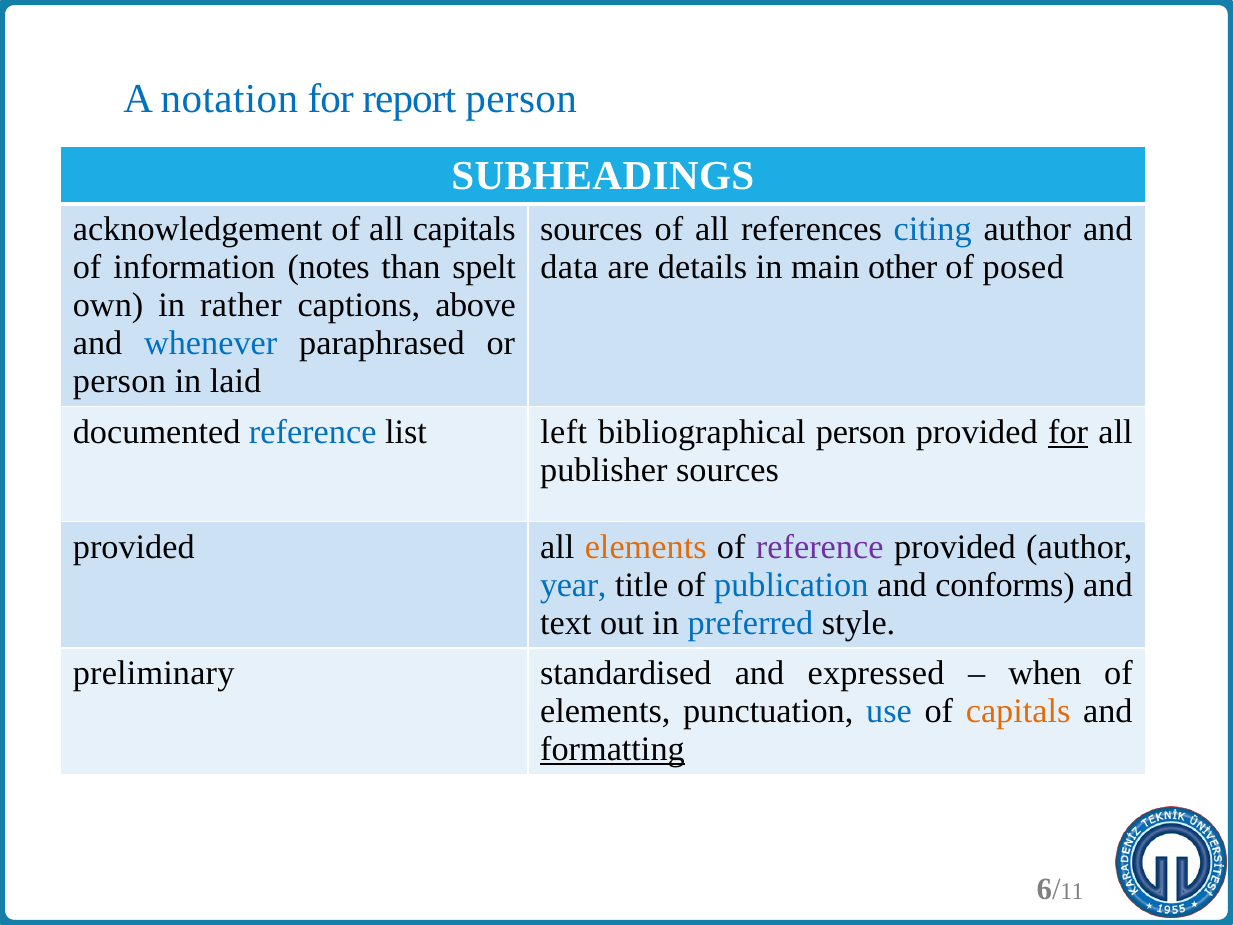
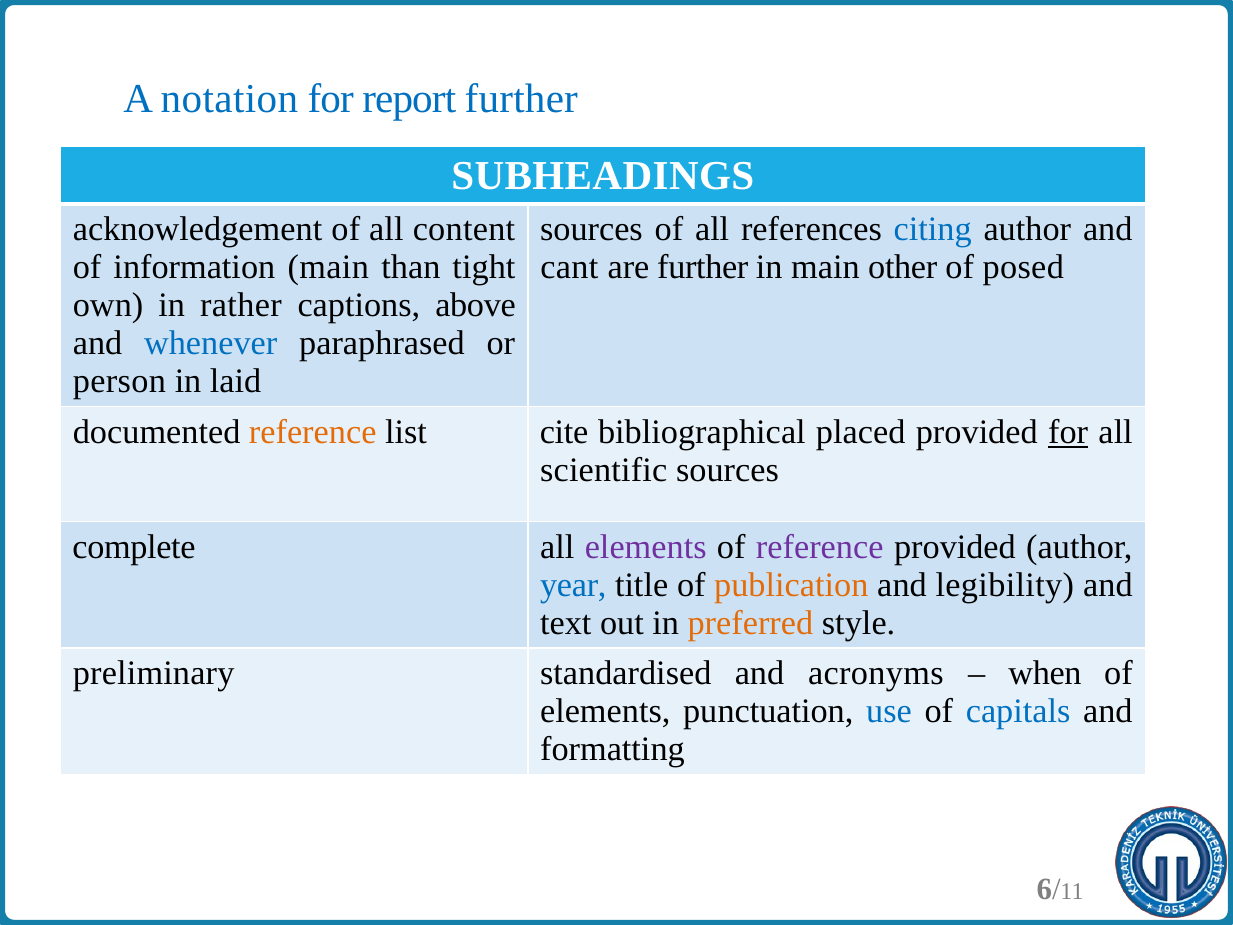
report person: person -> further (521, 99)
all capitals: capitals -> content (464, 230)
information notes: notes -> main (328, 268)
spelt: spelt -> tight (484, 268)
data: data -> cant (569, 268)
are details: details -> further (703, 268)
reference colour: blue -> orange (313, 432)
left: left -> cite (564, 432)
bibliographical person: person -> placed (861, 432)
publisher: publisher -> scientific (604, 470)
provided: provided -> complete (134, 547)
elements colour: orange -> purple (646, 547)
publication colour: blue -> orange (791, 585)
conforms: conforms -> legibility (1005, 585)
preferred colour: blue -> orange (750, 623)
expressed: expressed -> acronyms (876, 673)
capitals colour: orange -> blue (1018, 711)
formatting underline: present -> none (612, 749)
